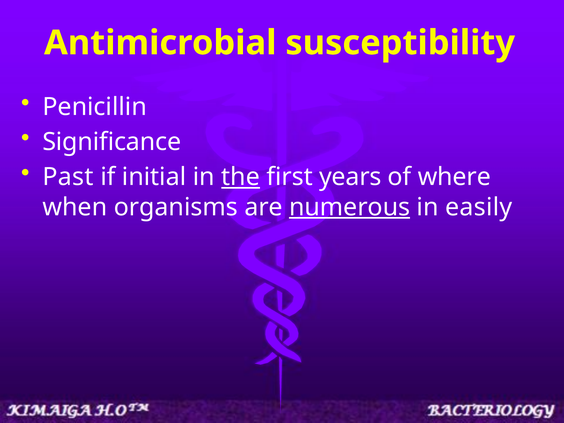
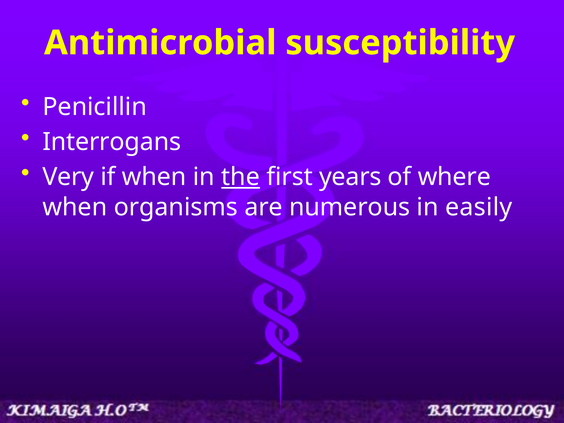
Significance: Significance -> Interrogans (112, 142)
Past: Past -> Very (68, 177)
if initial: initial -> when (154, 177)
numerous underline: present -> none (350, 207)
